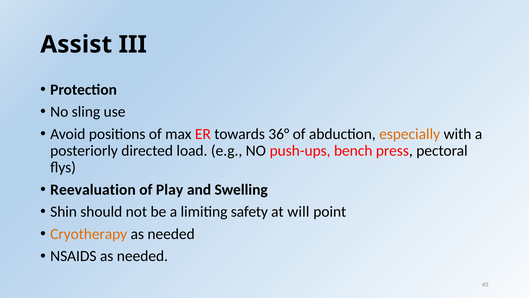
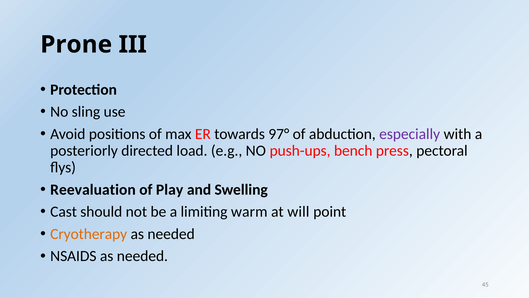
Assist: Assist -> Prone (76, 44)
36°: 36° -> 97° (279, 134)
especially colour: orange -> purple (410, 134)
Shin: Shin -> Cast (64, 211)
safety: safety -> warm (249, 211)
